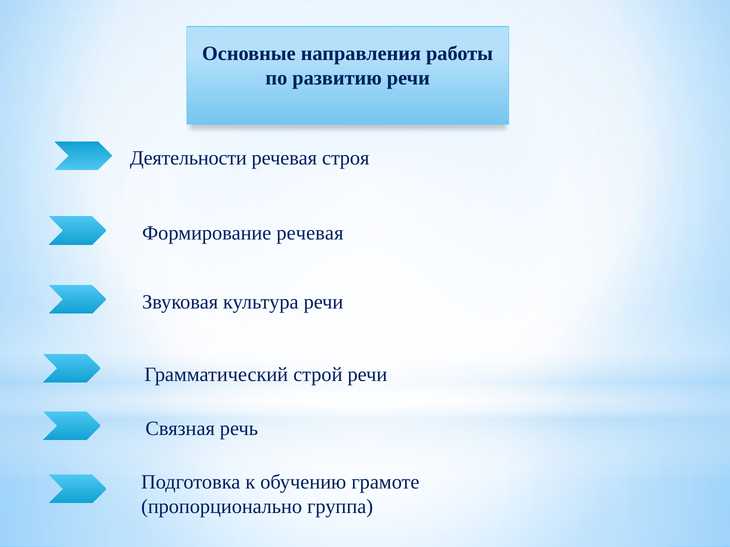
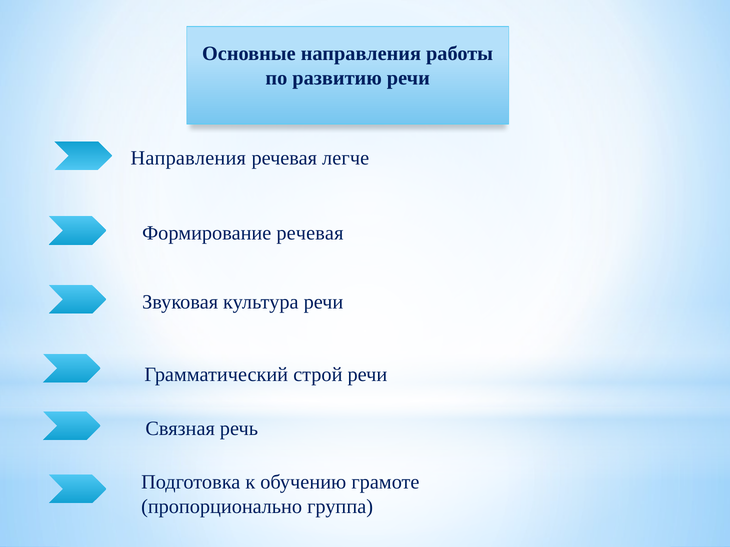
Деятельности: Деятельности -> Направления (188, 158)
строя: строя -> легче (346, 158)
